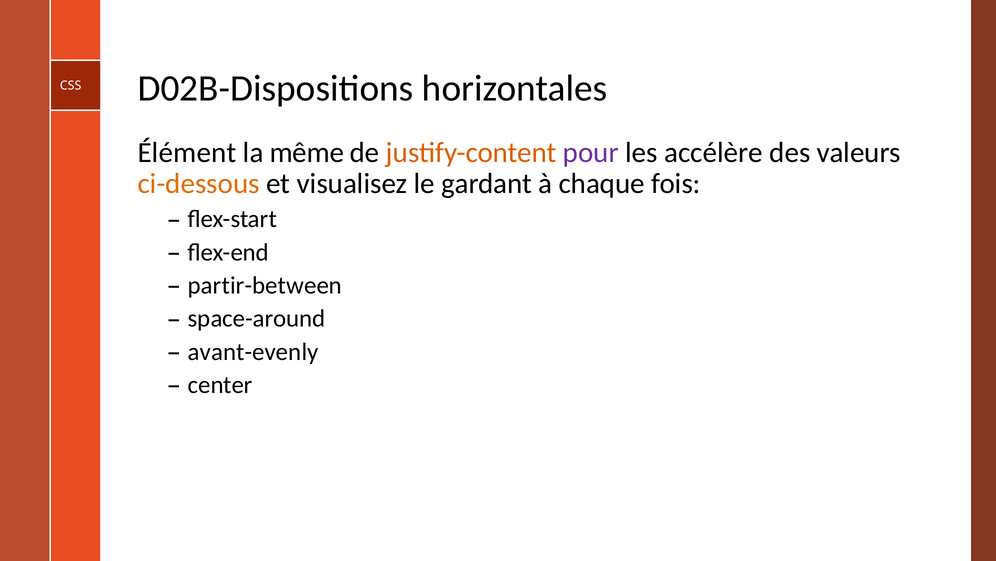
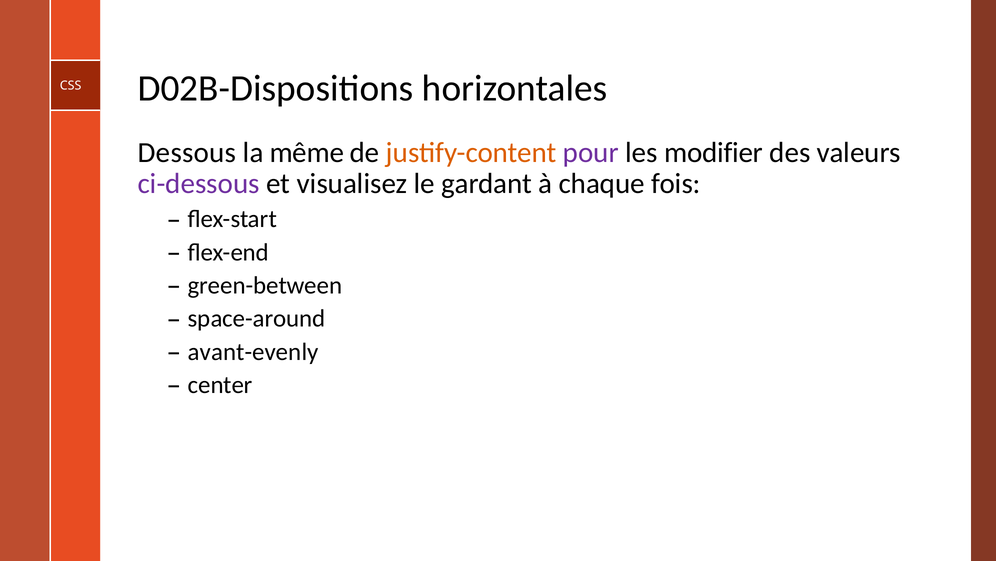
Élément: Élément -> Dessous (187, 152)
accélère: accélère -> modifier (714, 152)
ci-dessous colour: orange -> purple (199, 184)
partir-between: partir-between -> green-between (265, 285)
